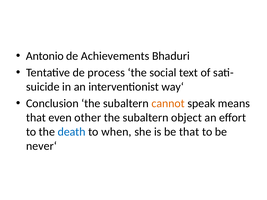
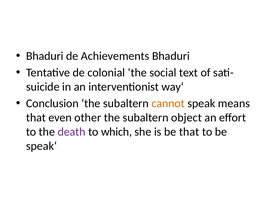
Antonio: Antonio -> Bhaduri (45, 56)
process: process -> colonial (106, 73)
death colour: blue -> purple (72, 132)
when: when -> which (117, 132)
never‘: never‘ -> speak‘ (42, 146)
